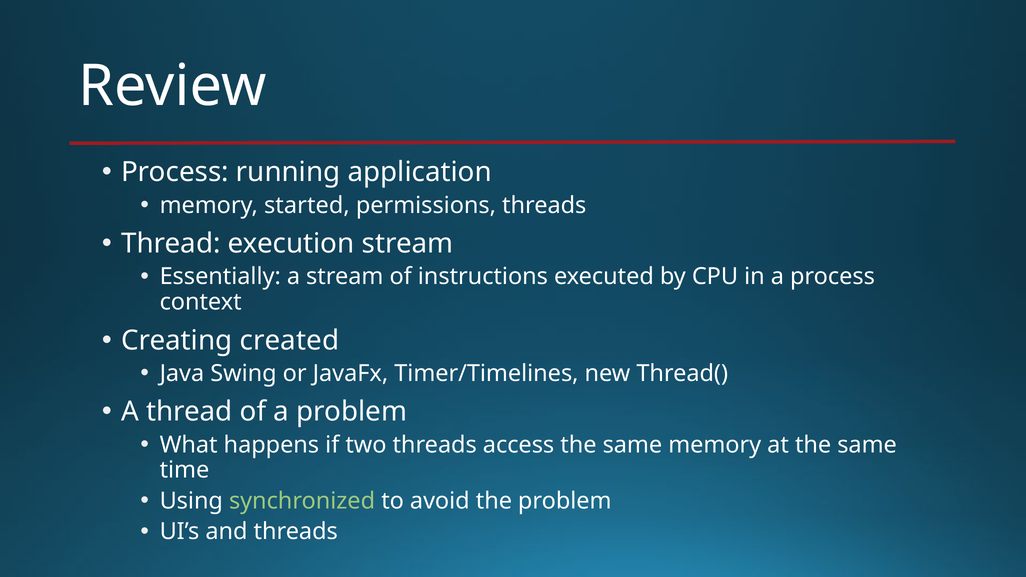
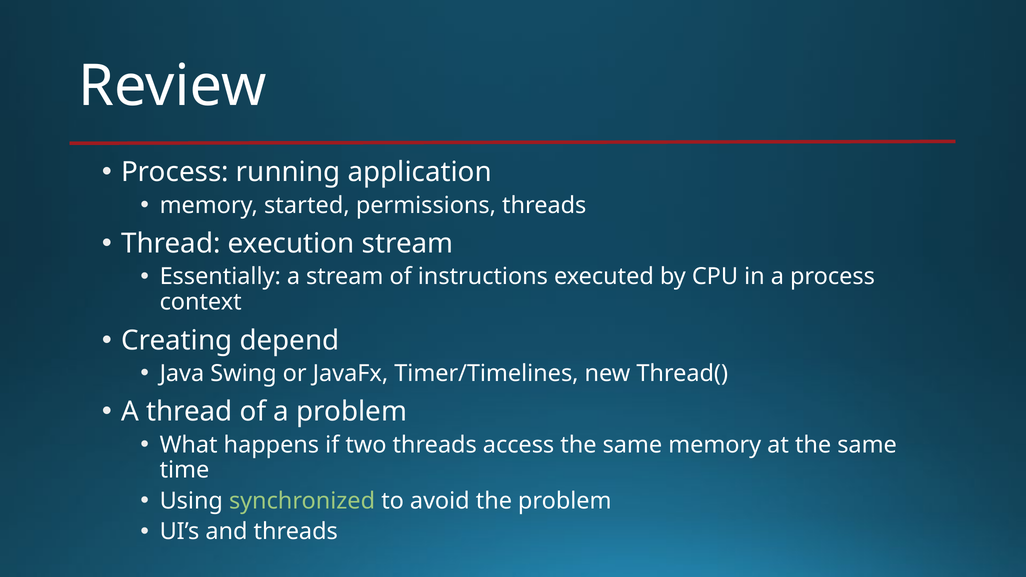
created: created -> depend (290, 340)
